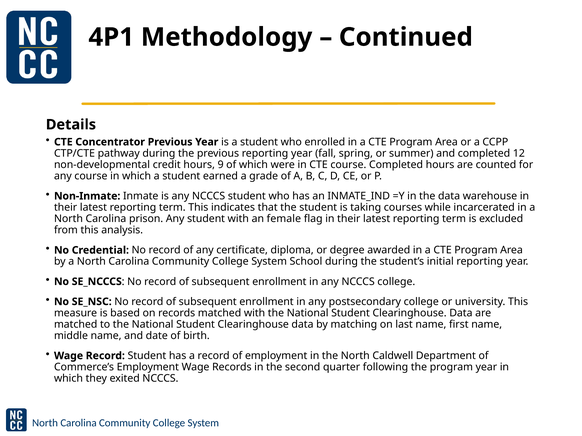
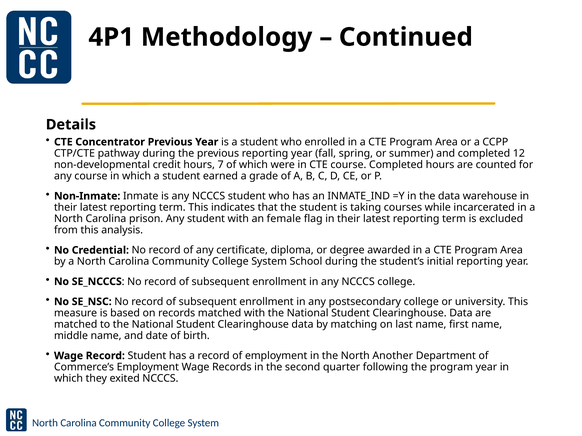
9: 9 -> 7 (221, 165)
Caldwell: Caldwell -> Another (393, 356)
